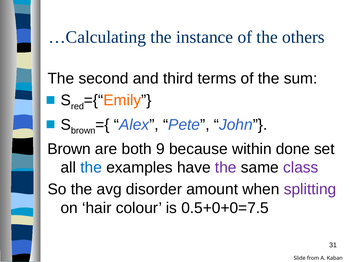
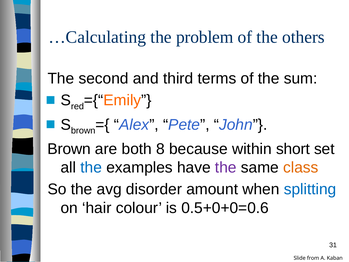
instance: instance -> problem (205, 37)
9: 9 -> 8 (160, 149)
done: done -> short (293, 149)
class colour: purple -> orange (301, 167)
splitting colour: purple -> blue (310, 189)
0.5+0+0=7.5: 0.5+0+0=7.5 -> 0.5+0+0=0.6 (225, 208)
